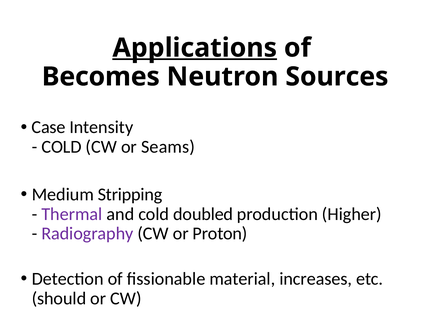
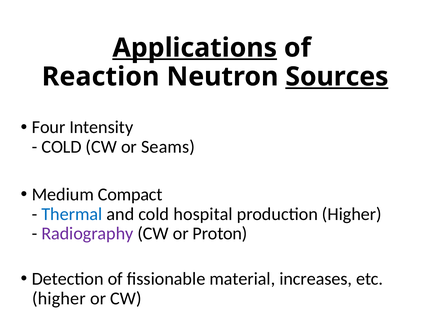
Becomes: Becomes -> Reaction (101, 77)
Sources underline: none -> present (337, 77)
Case: Case -> Four (49, 127)
Stripping: Stripping -> Compact (130, 194)
Thermal colour: purple -> blue (72, 214)
doubled: doubled -> hospital (203, 214)
should: should -> higher (59, 299)
